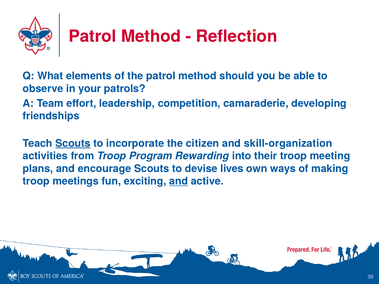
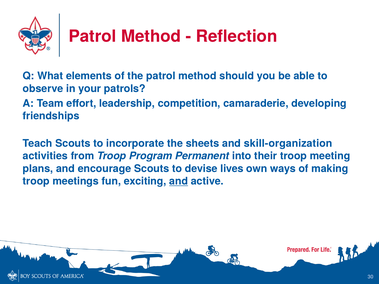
Scouts underline: present -> none (73, 143)
citizen: citizen -> sheets (203, 143)
Rewarding: Rewarding -> Permanent (202, 156)
